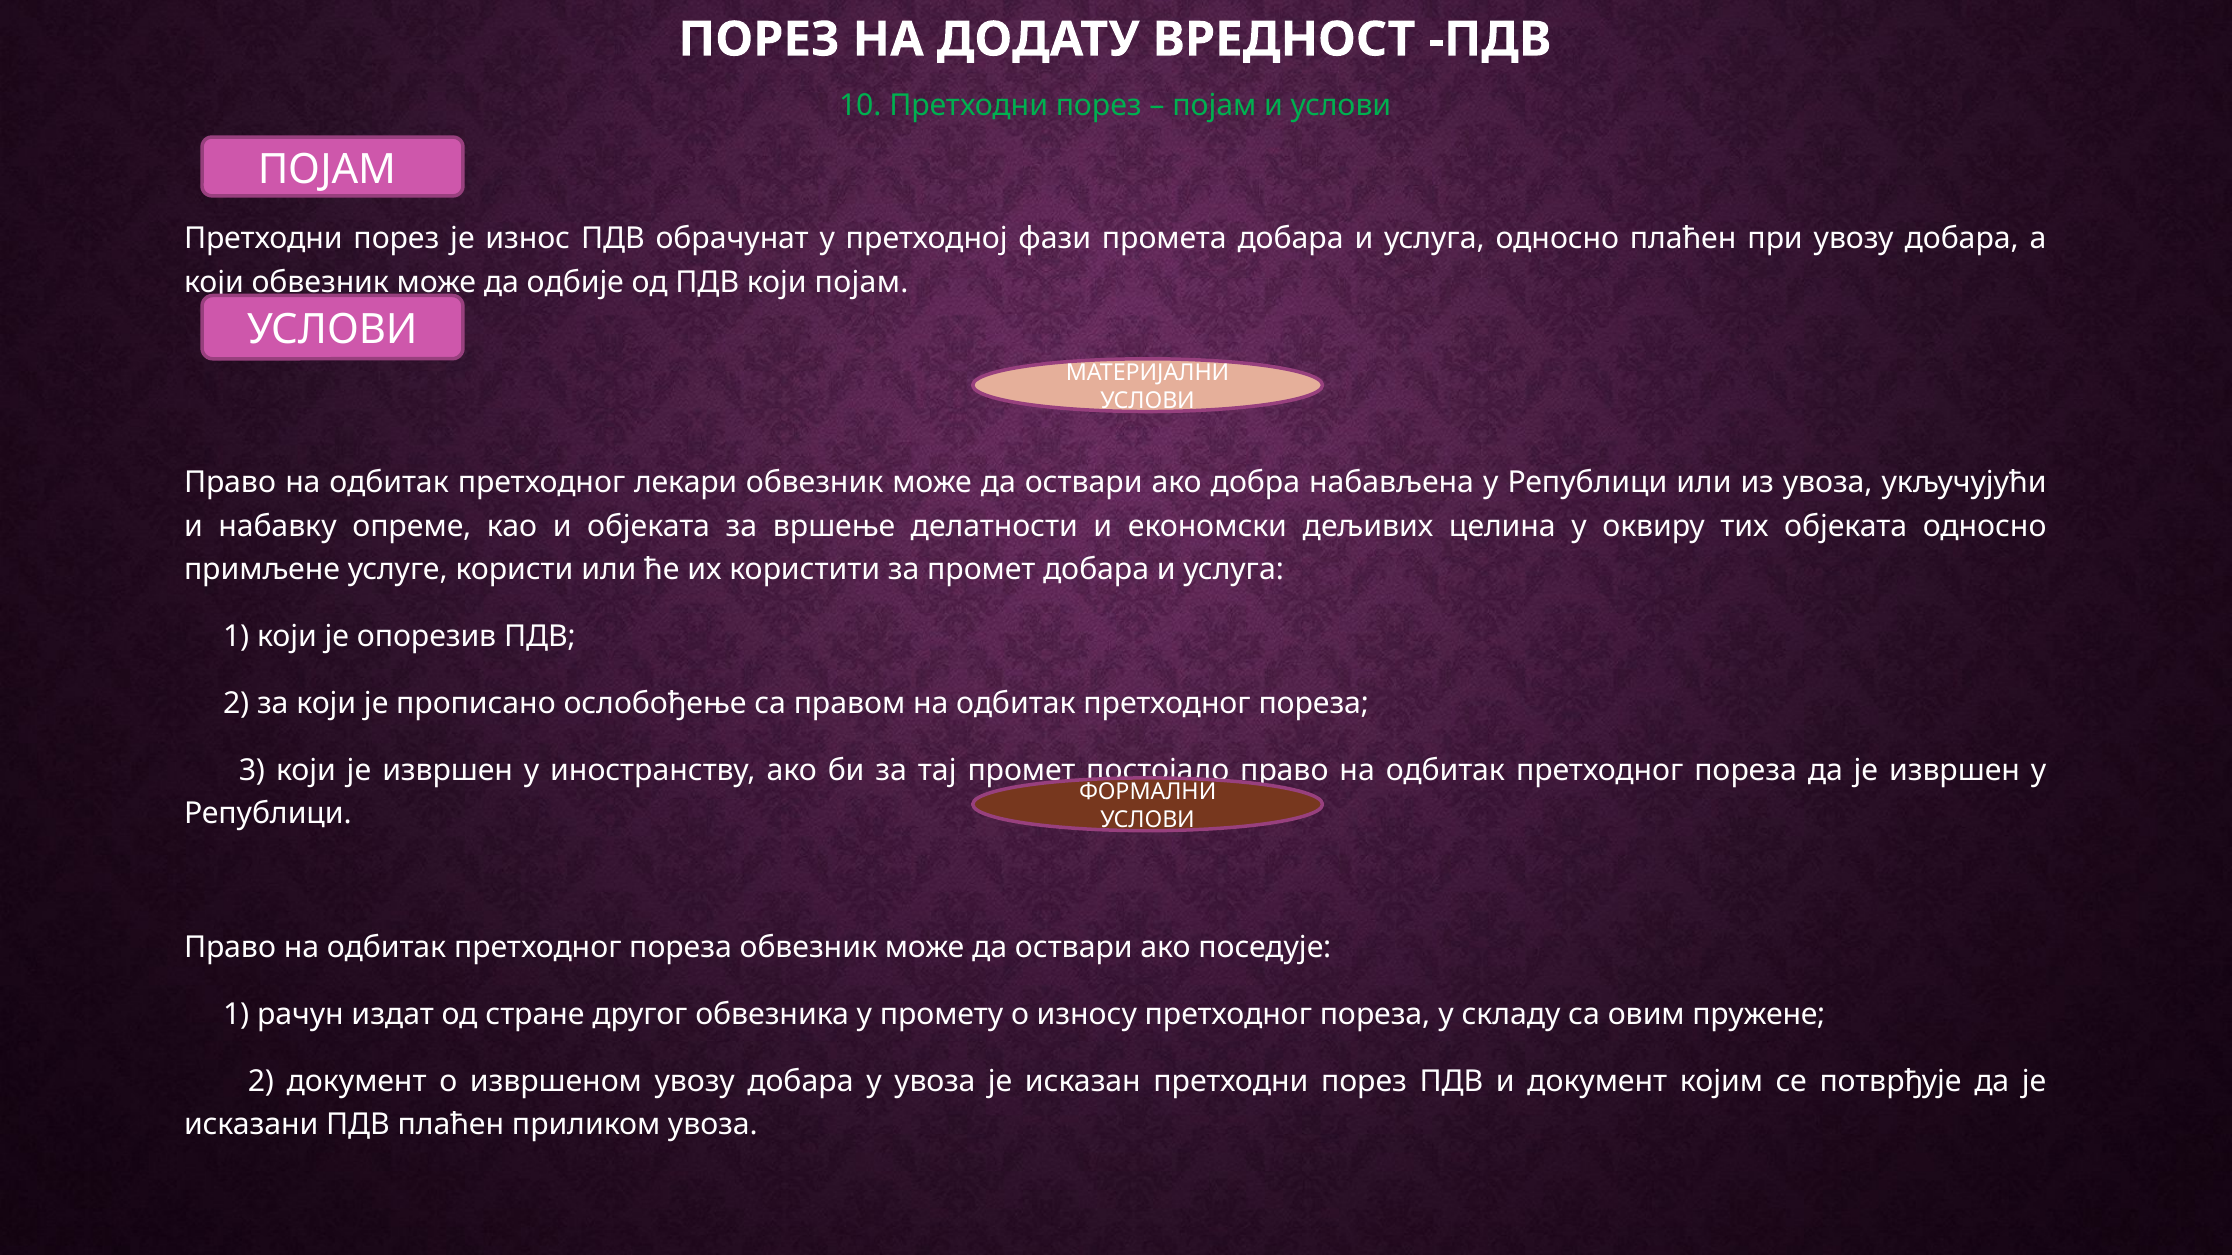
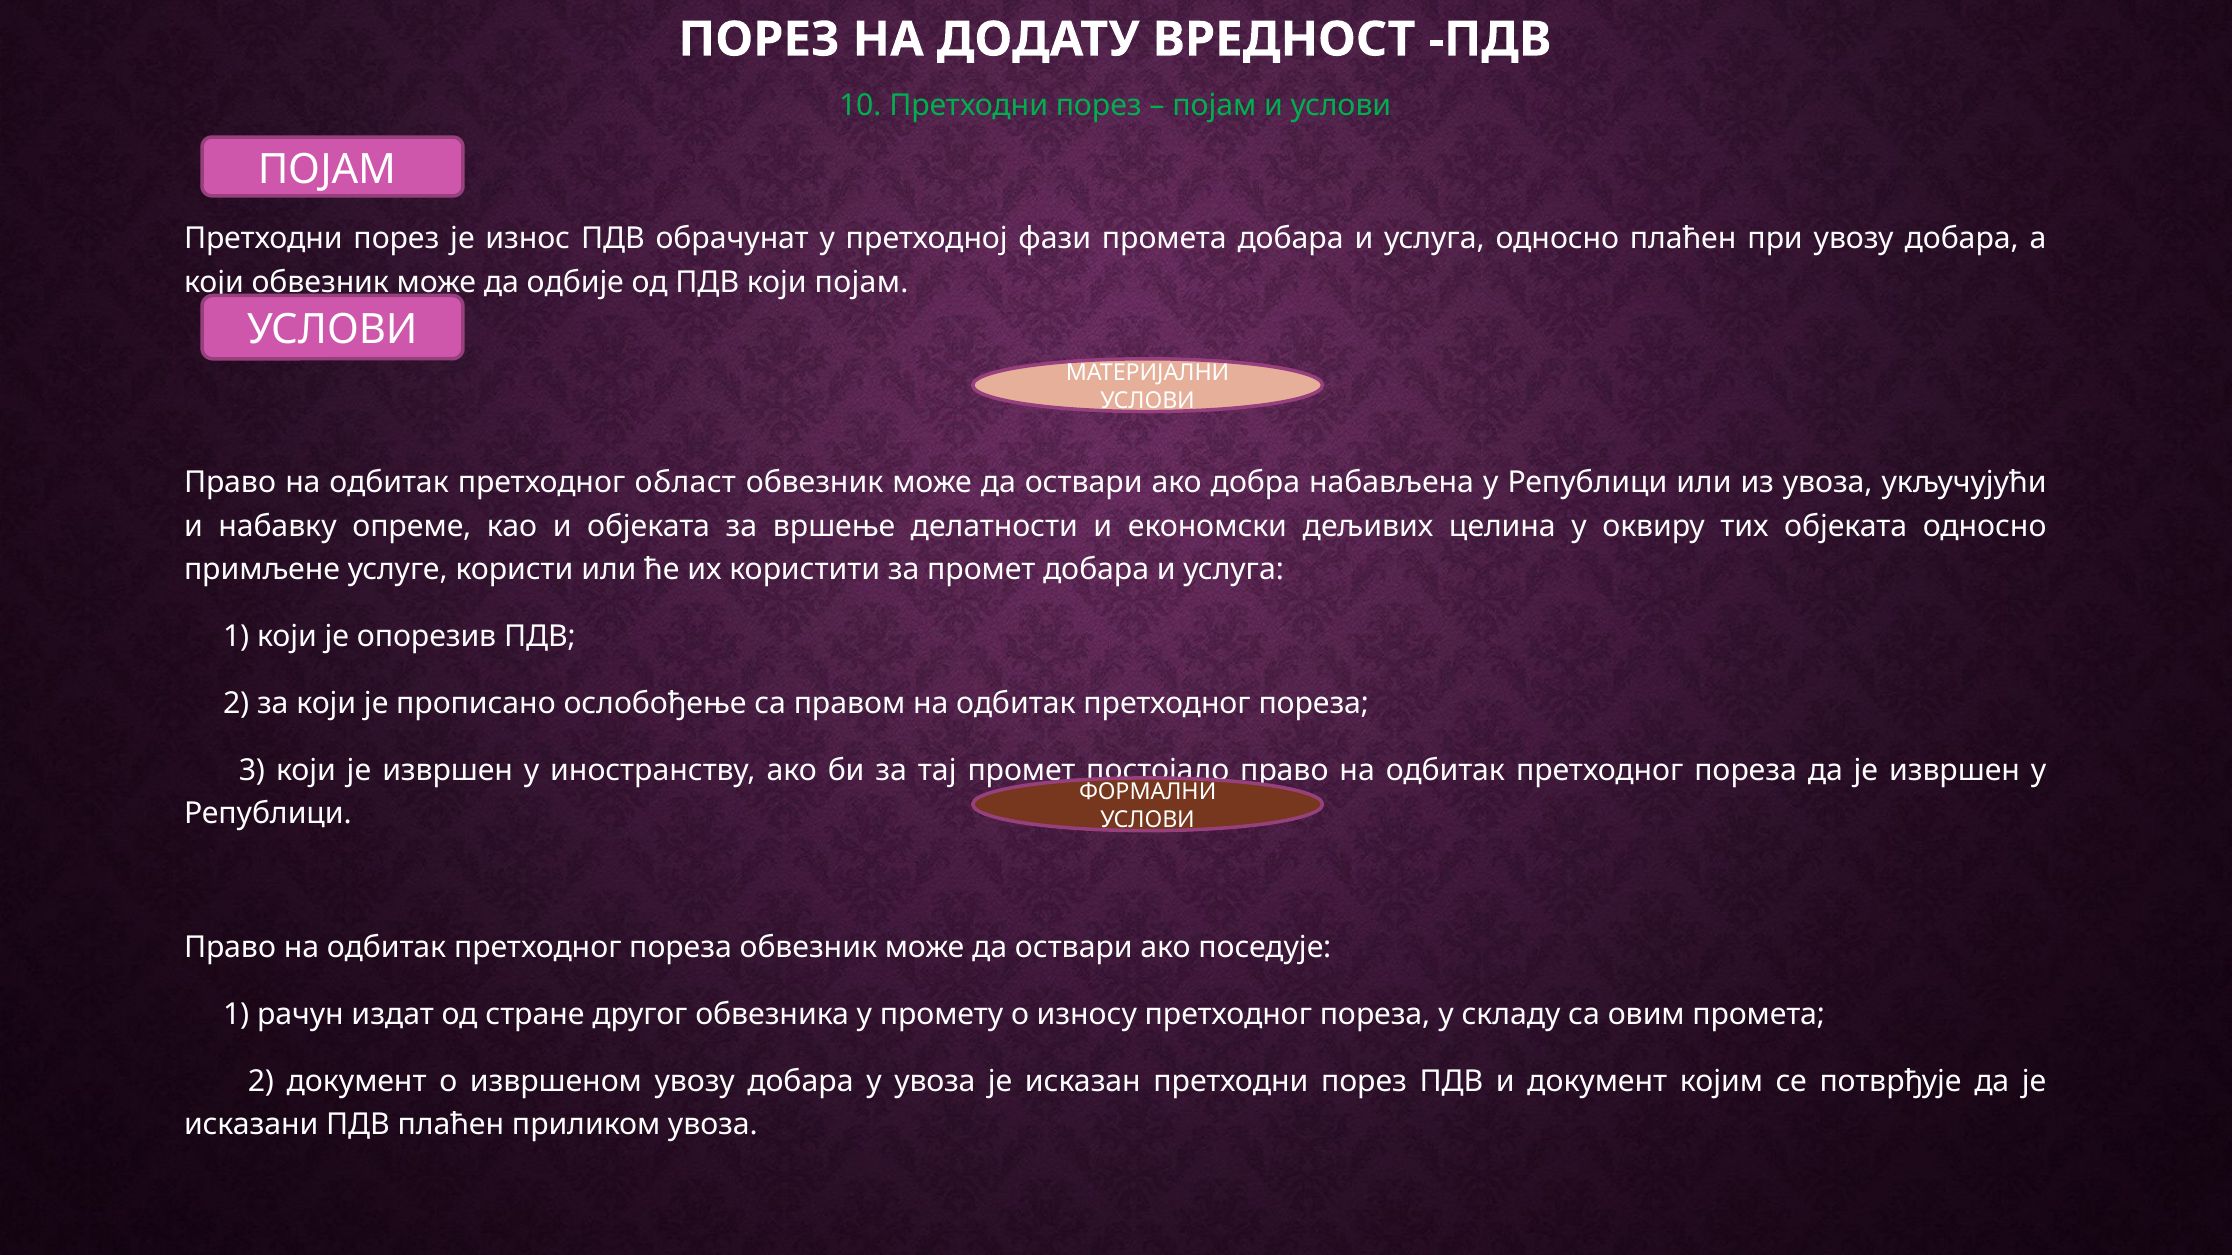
лекари: лекари -> област (685, 483)
овим пружене: пружене -> промета (1759, 1015)
